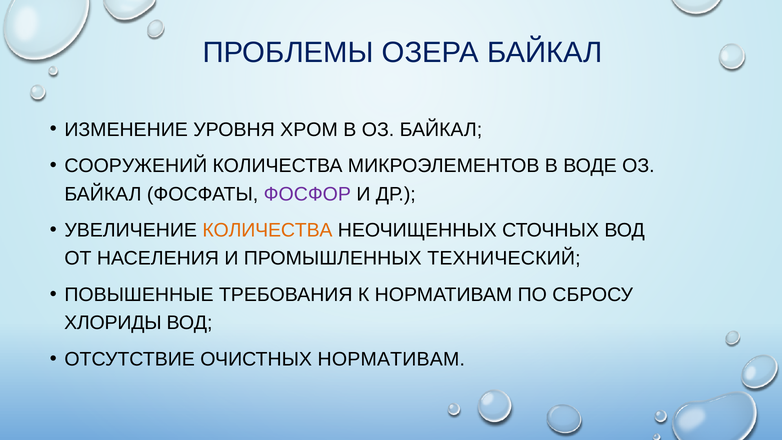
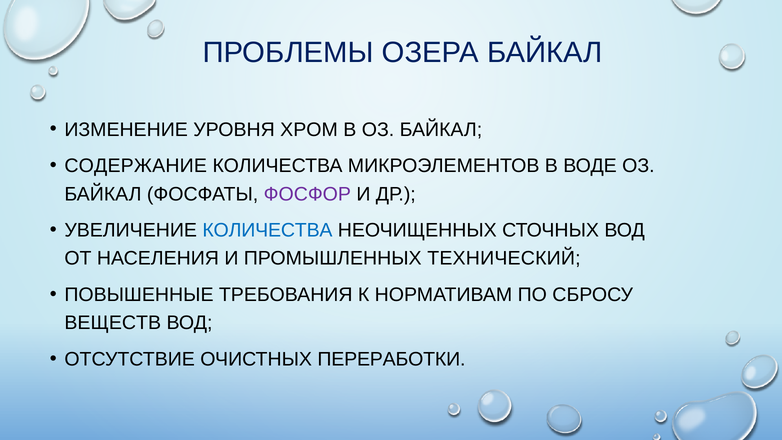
СООРУЖЕНИЙ: СООРУЖЕНИЙ -> СОДЕРЖАНИЕ (136, 166)
КОЛИЧЕСТВА colour: orange -> blue (267, 230)
ХЛОРИДЫ: ХЛОРИДЫ -> ВЕЩЕСТВ (113, 323)
ОЧИСТНЫХ НОРМАТИВАМ: НОРМАТИВАМ -> ПЕРЕРАБОТКИ (391, 359)
